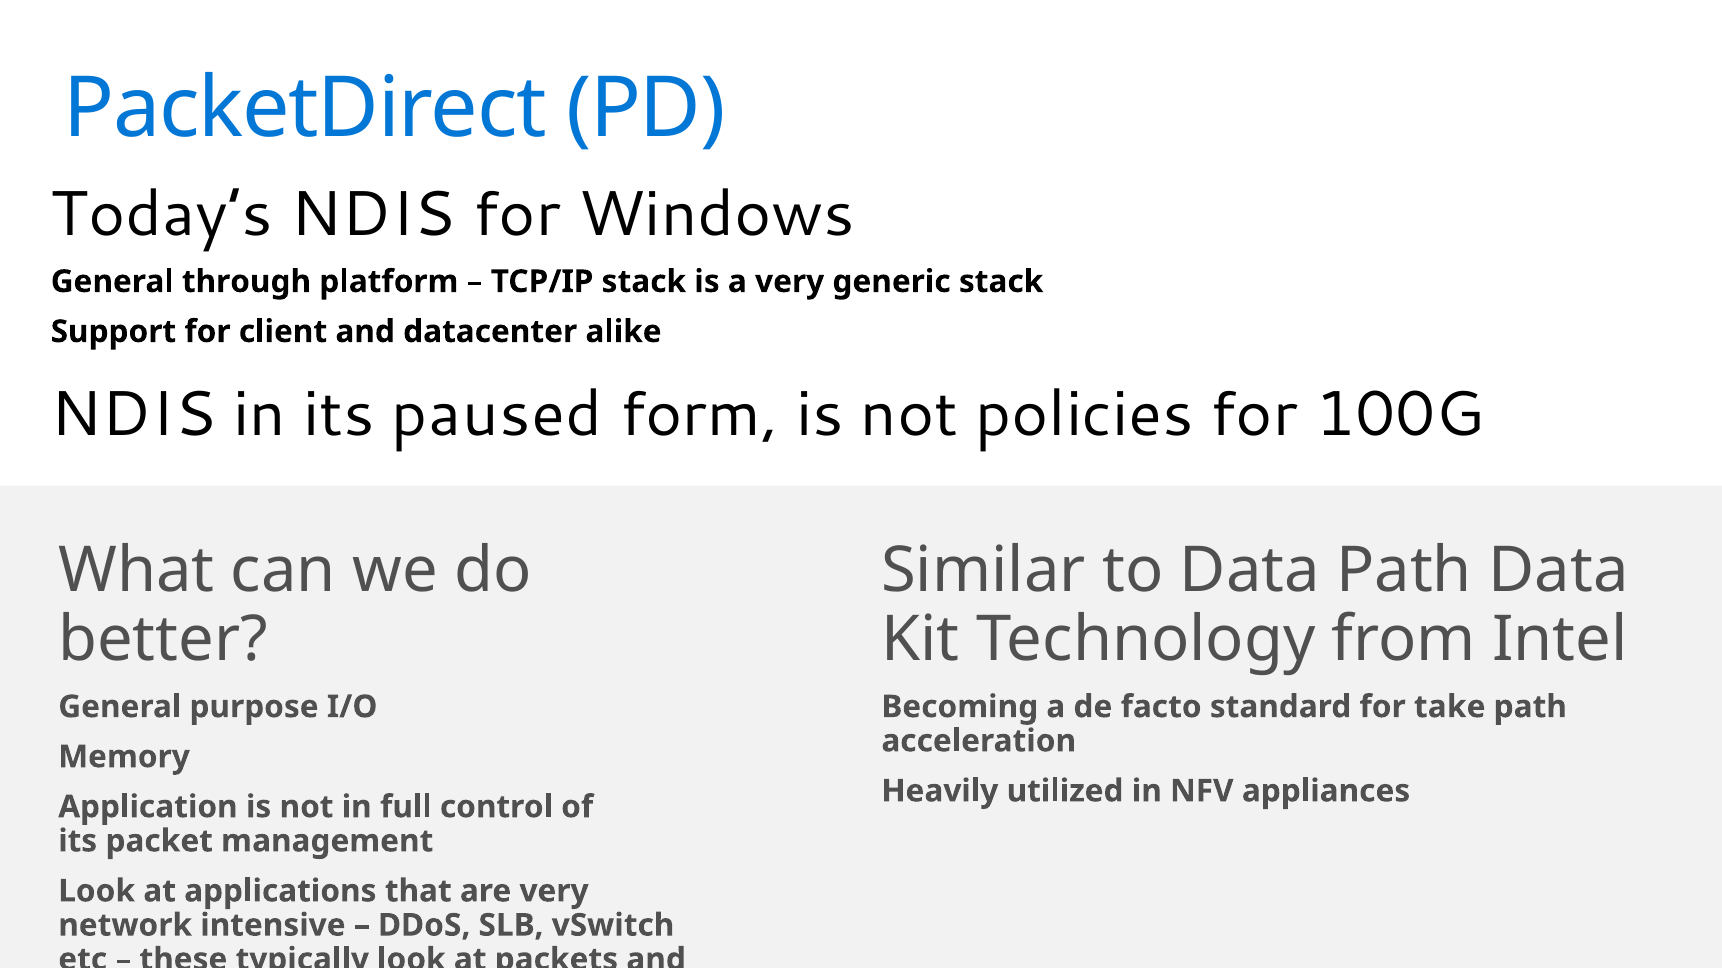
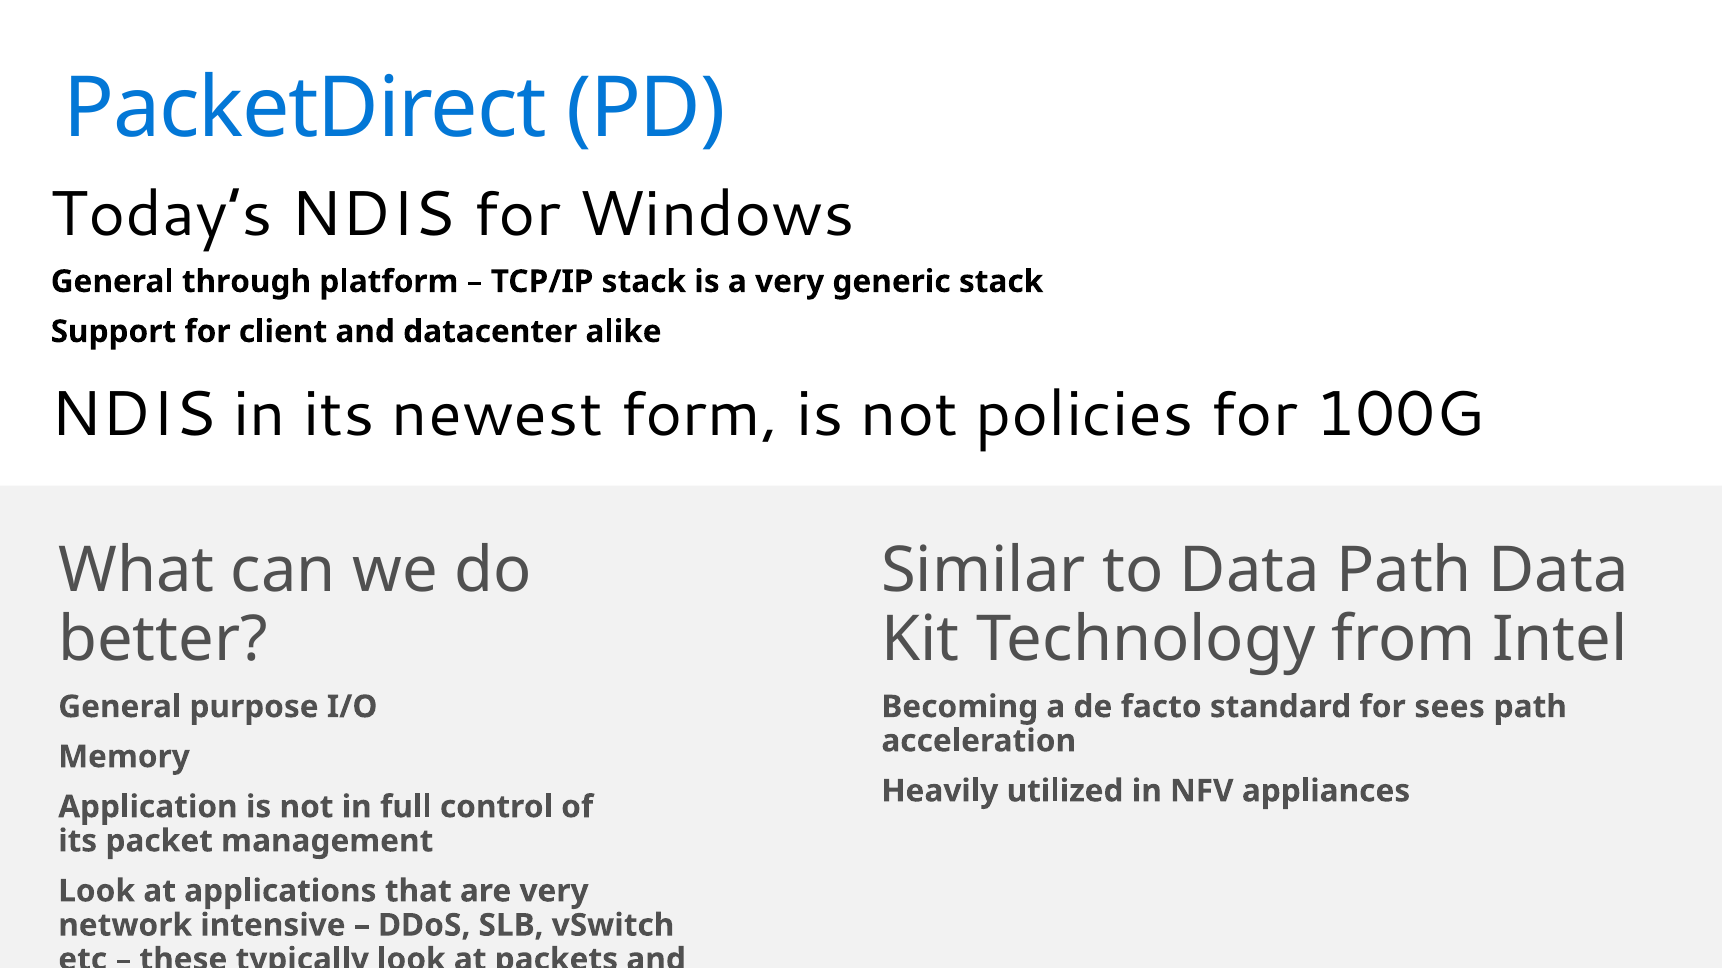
paused: paused -> newest (497, 415)
take: take -> sees (1450, 707)
